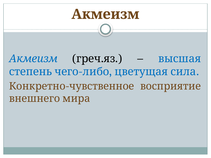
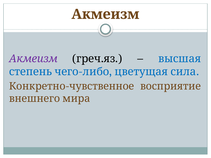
Акмеизм colour: blue -> purple (33, 59)
